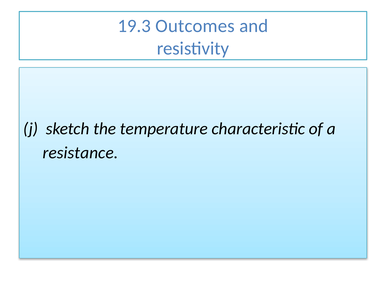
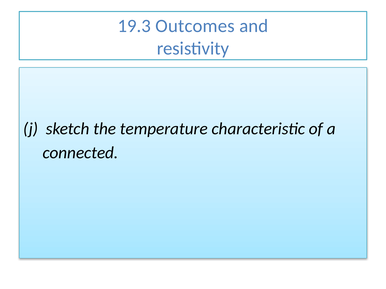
resistance: resistance -> connected (80, 153)
